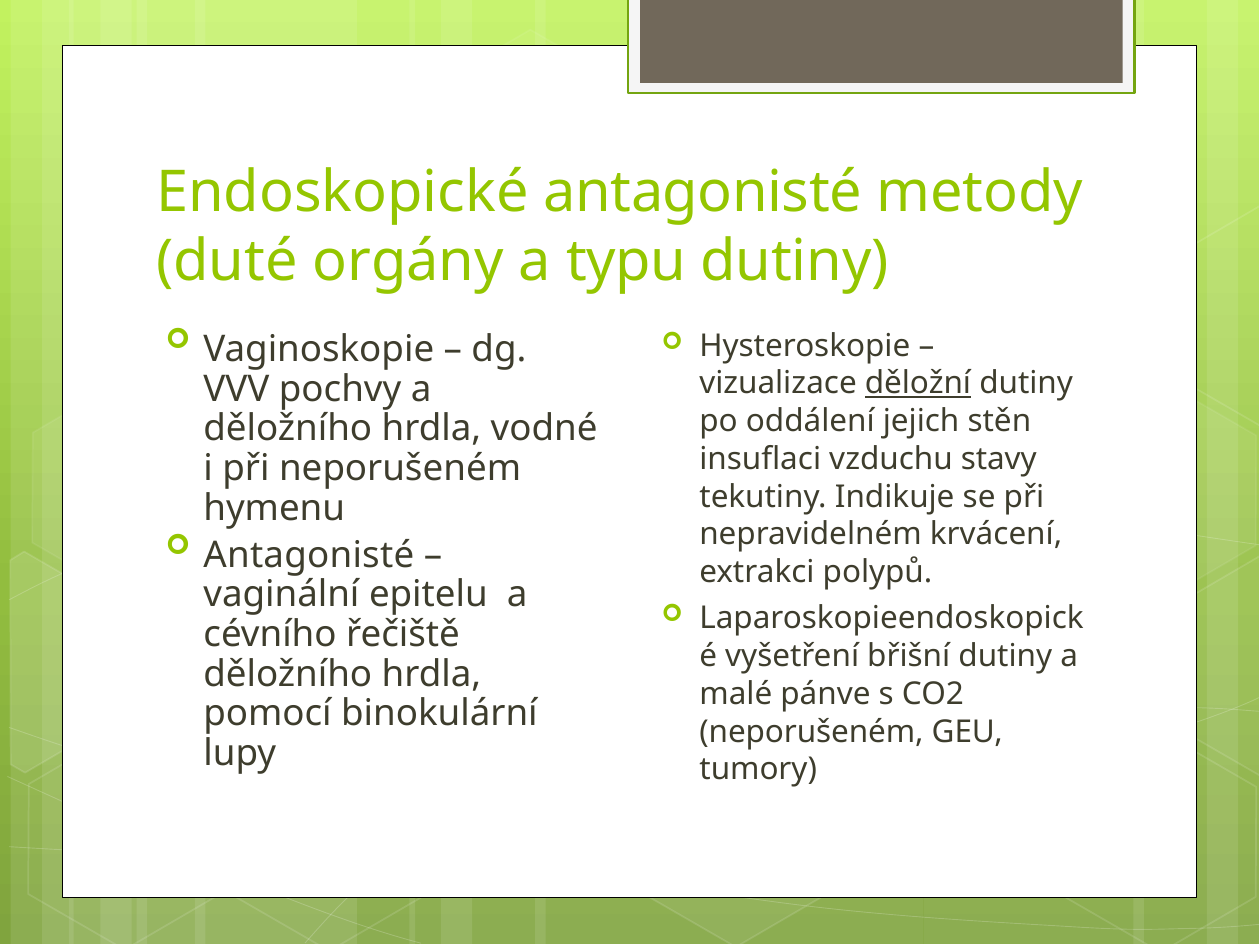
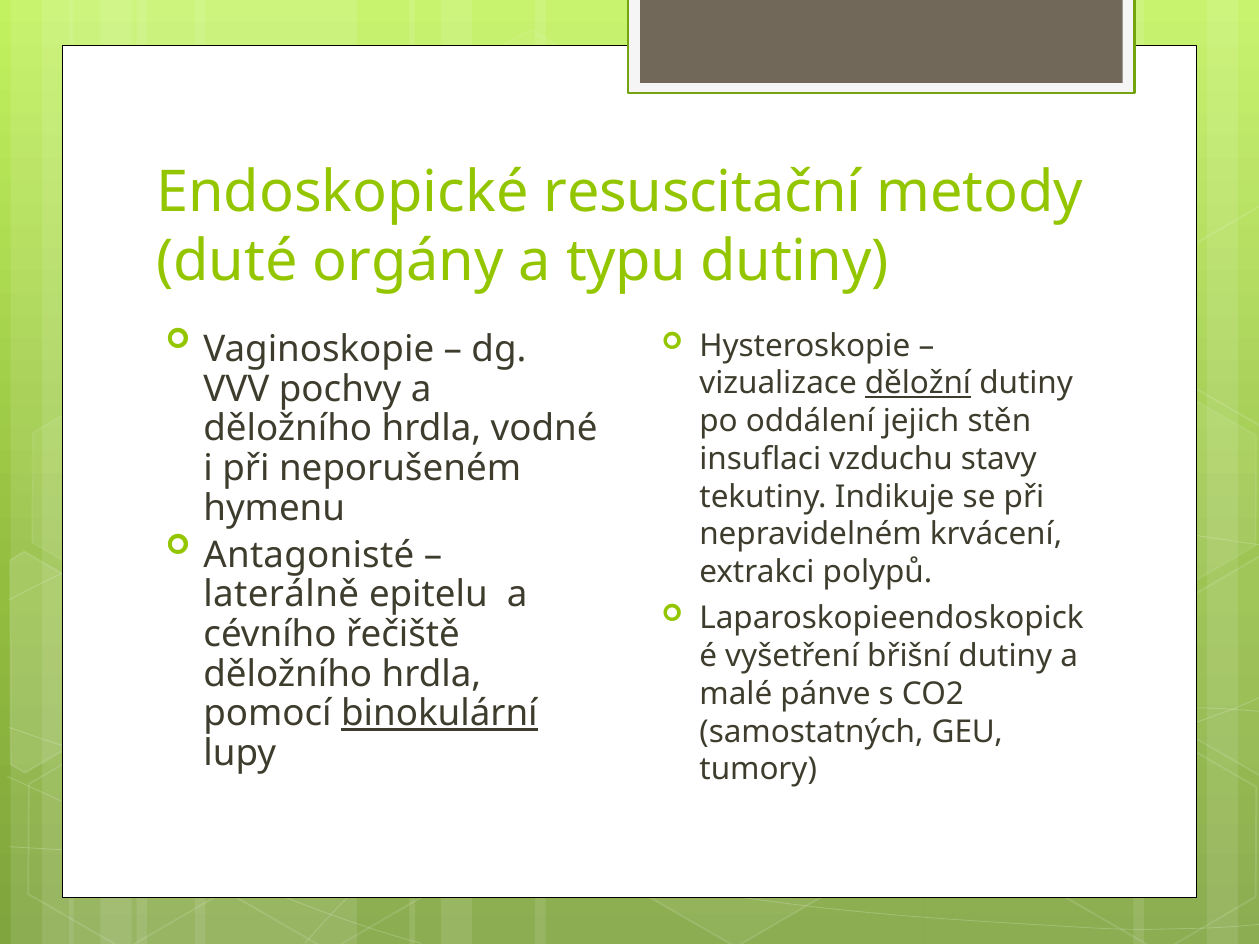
Endoskopické antagonisté: antagonisté -> resuscitační (703, 193)
vaginální: vaginální -> laterálně (281, 595)
binokulární underline: none -> present (439, 714)
neporušeném: neporušeném -> samostatných (811, 732)
